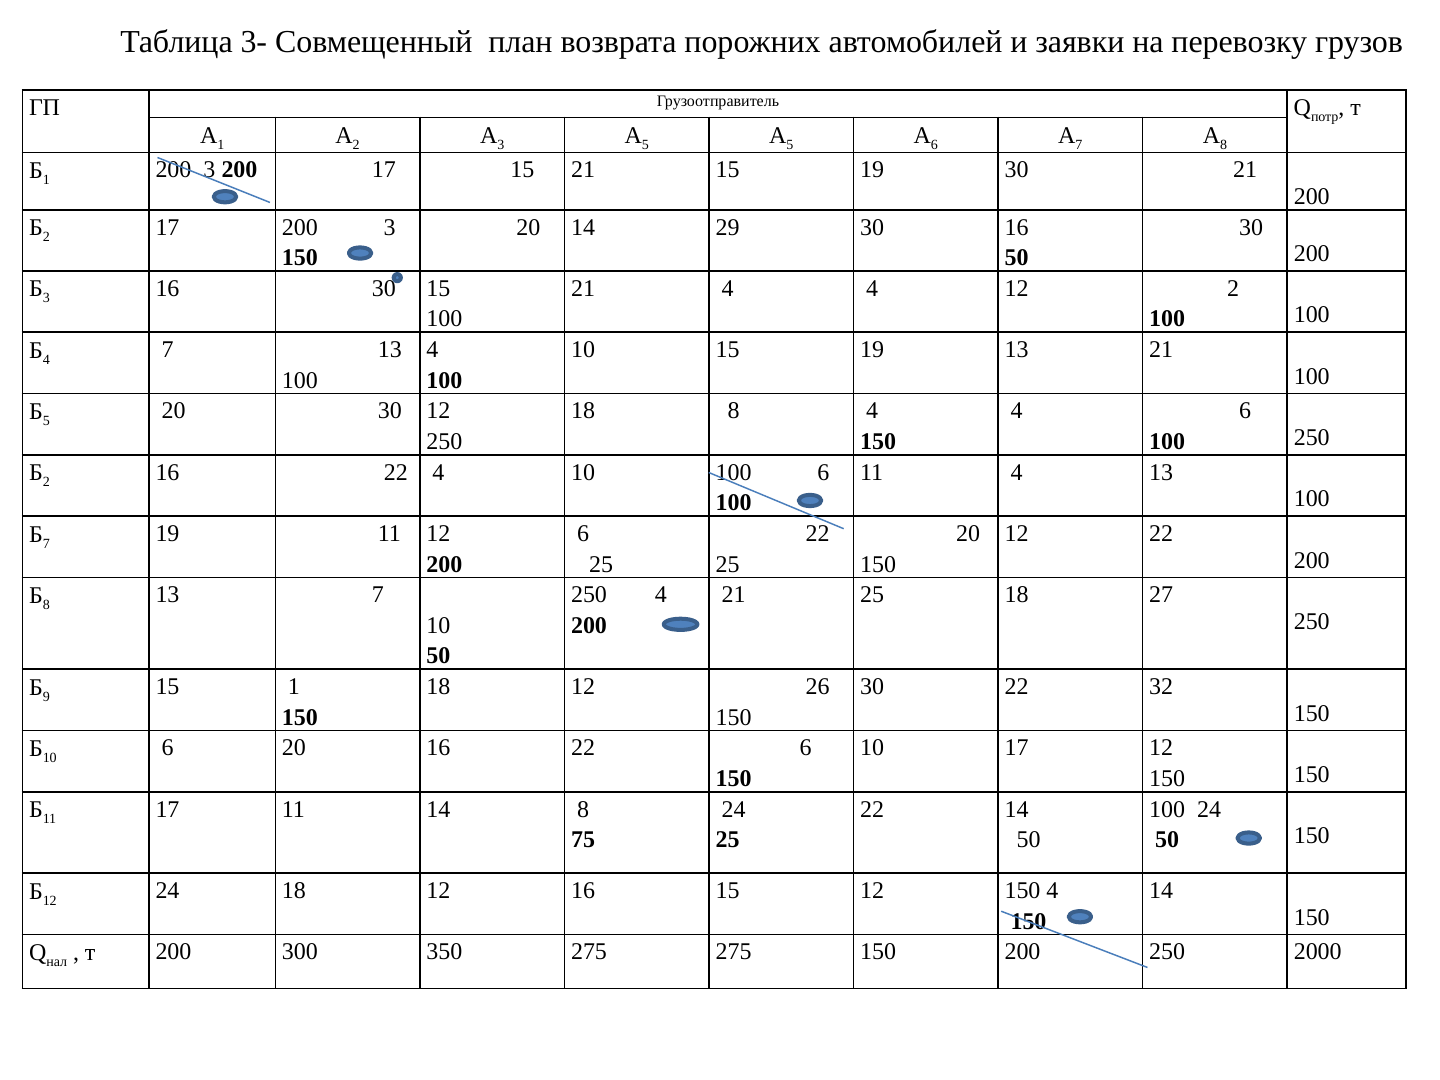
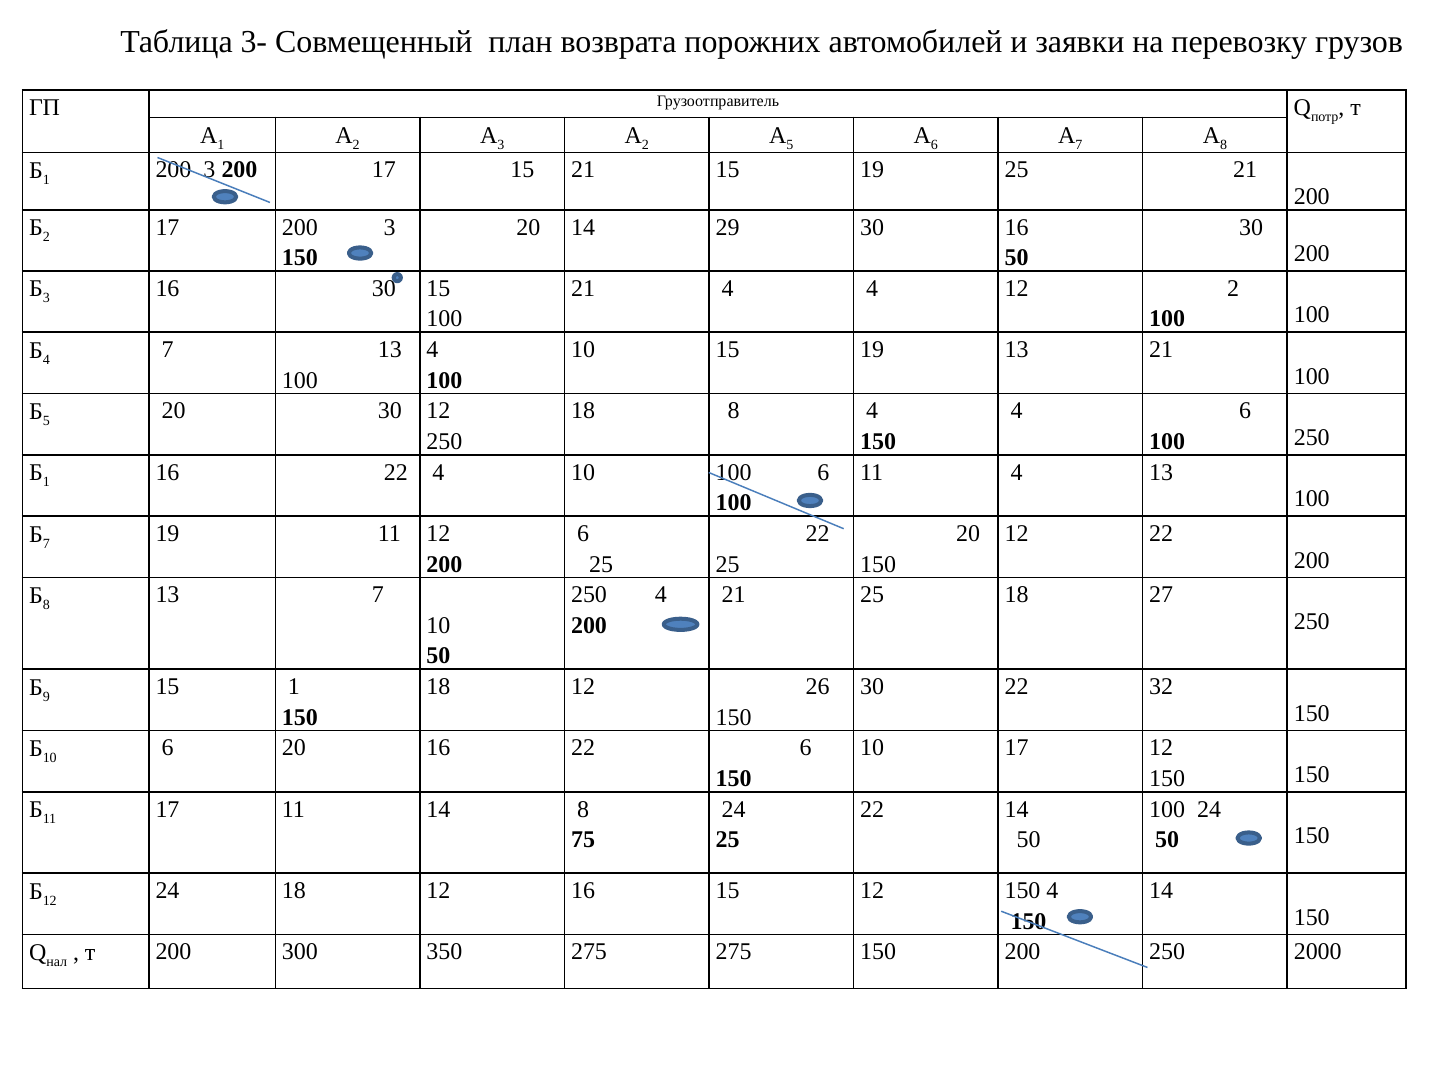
5: 5 -> 2 (645, 145)
19 30: 30 -> 25 (1017, 170)
2: 2 -> 1 (46, 482)
